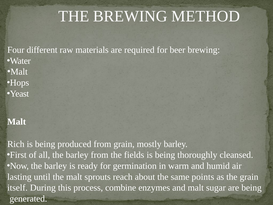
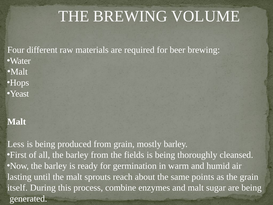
METHOD: METHOD -> VOLUME (206, 16)
Rich: Rich -> Less (16, 144)
